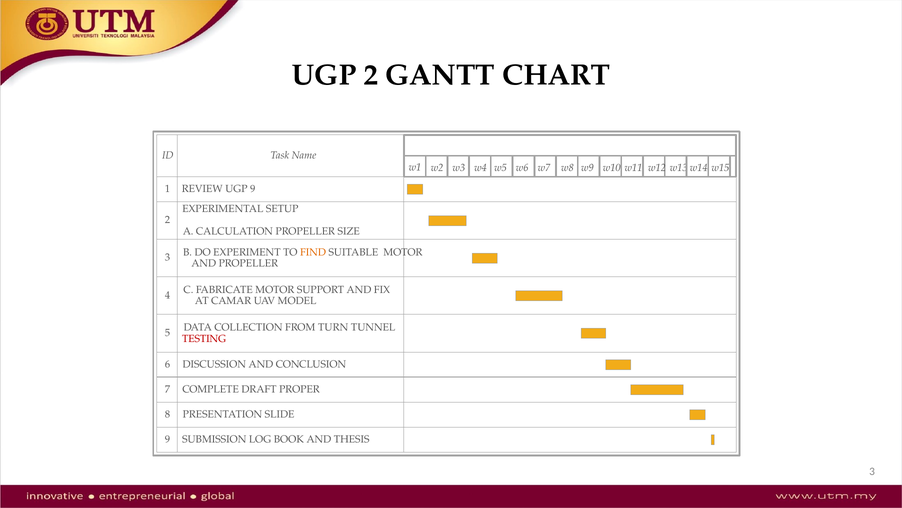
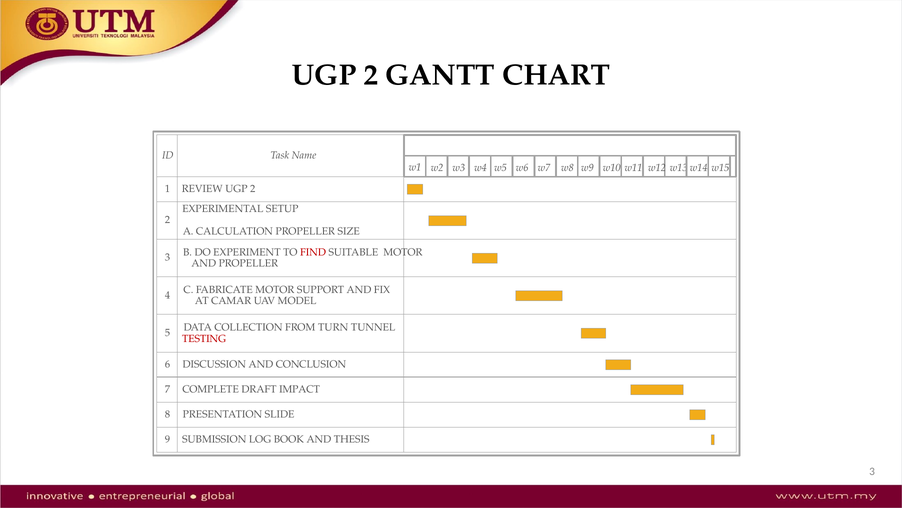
REVIEW UGP 9: 9 -> 2 (253, 189)
FIND colour: orange -> red (313, 252)
PROPER: PROPER -> IMPACT (299, 389)
